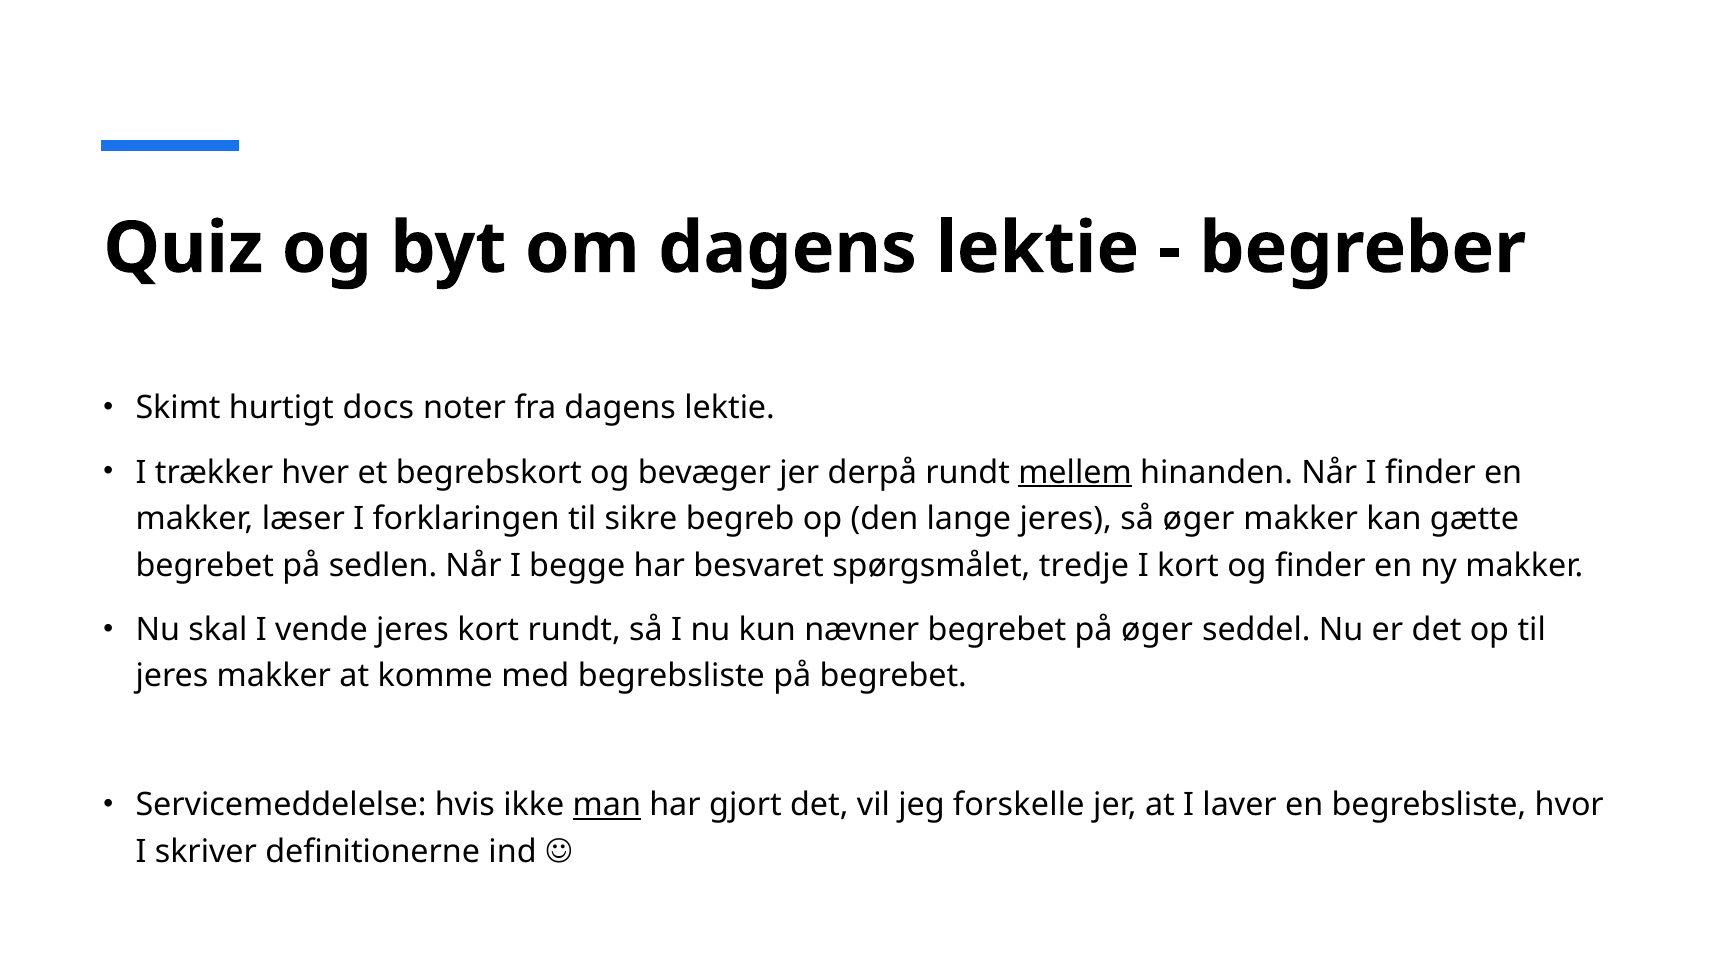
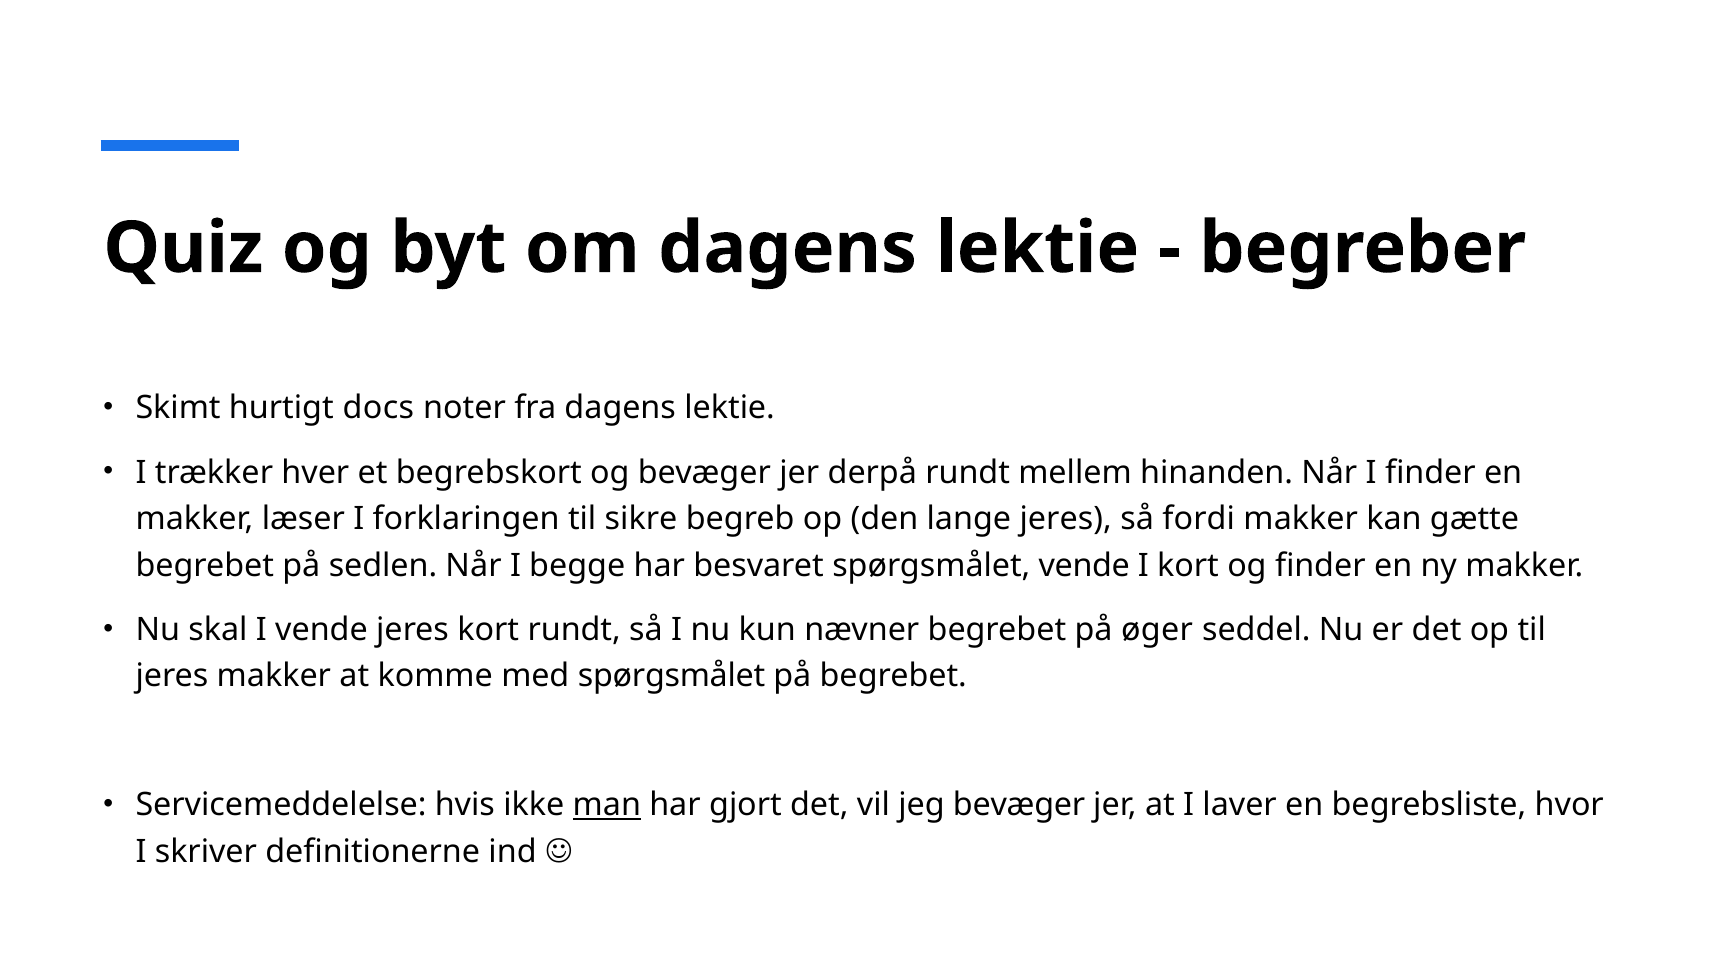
mellem underline: present -> none (1075, 472)
så øger: øger -> fordi (1199, 519)
spørgsmålet tredje: tredje -> vende (1084, 565)
med begrebsliste: begrebsliste -> spørgsmålet (672, 676)
jeg forskelle: forskelle -> bevæger (1019, 805)
